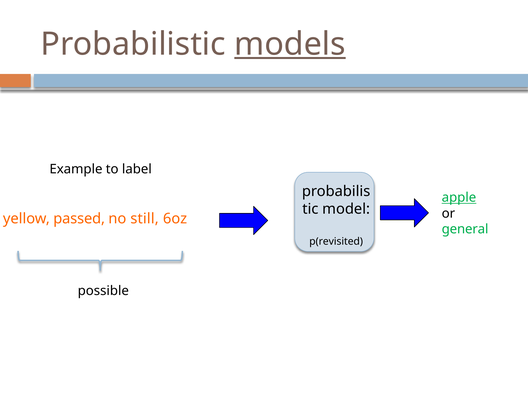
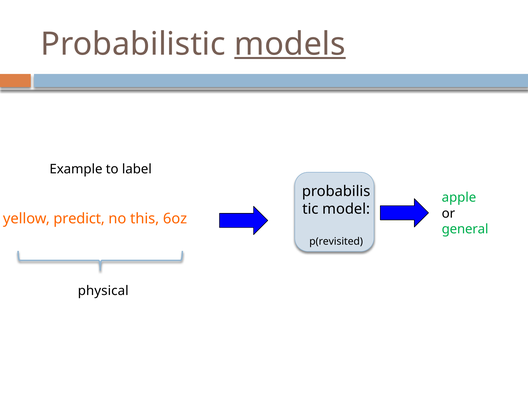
apple underline: present -> none (459, 198)
passed: passed -> predict (79, 219)
still: still -> this (145, 219)
possible: possible -> physical (103, 291)
